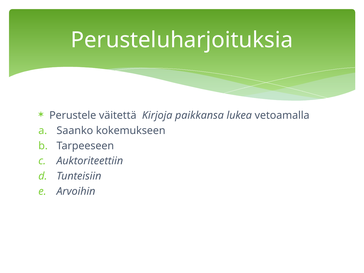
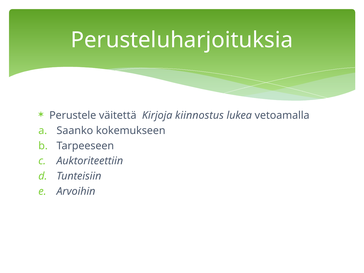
paikkansa: paikkansa -> kiinnostus (199, 115)
